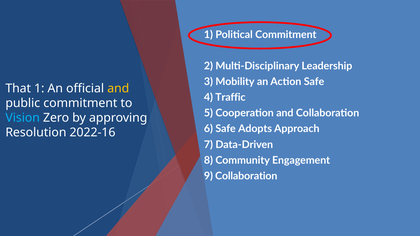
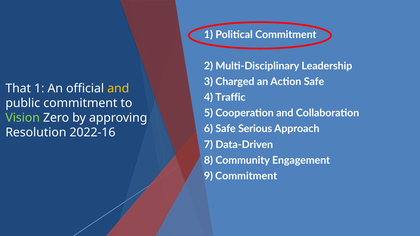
Mobility: Mobility -> Charged (235, 82)
Vision colour: light blue -> light green (23, 118)
Adopts: Adopts -> Serious (255, 129)
9 Collaboration: Collaboration -> Commitment (246, 176)
